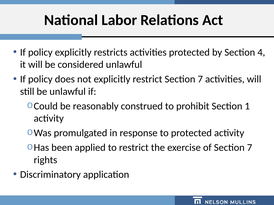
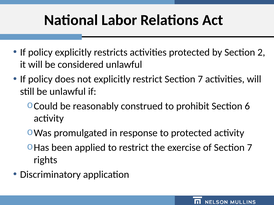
4: 4 -> 2 (261, 52)
1: 1 -> 6 (247, 106)
